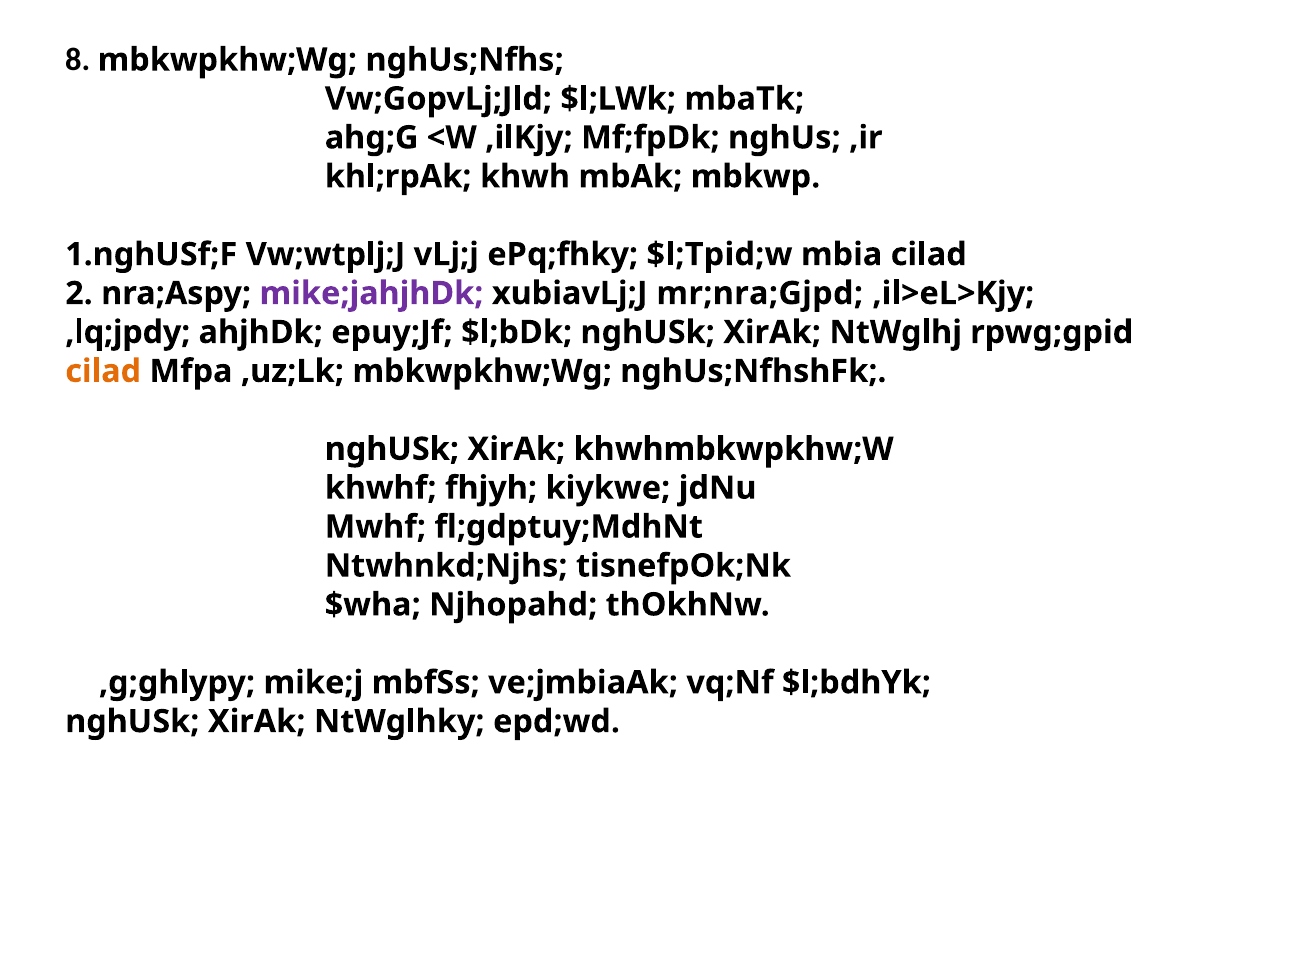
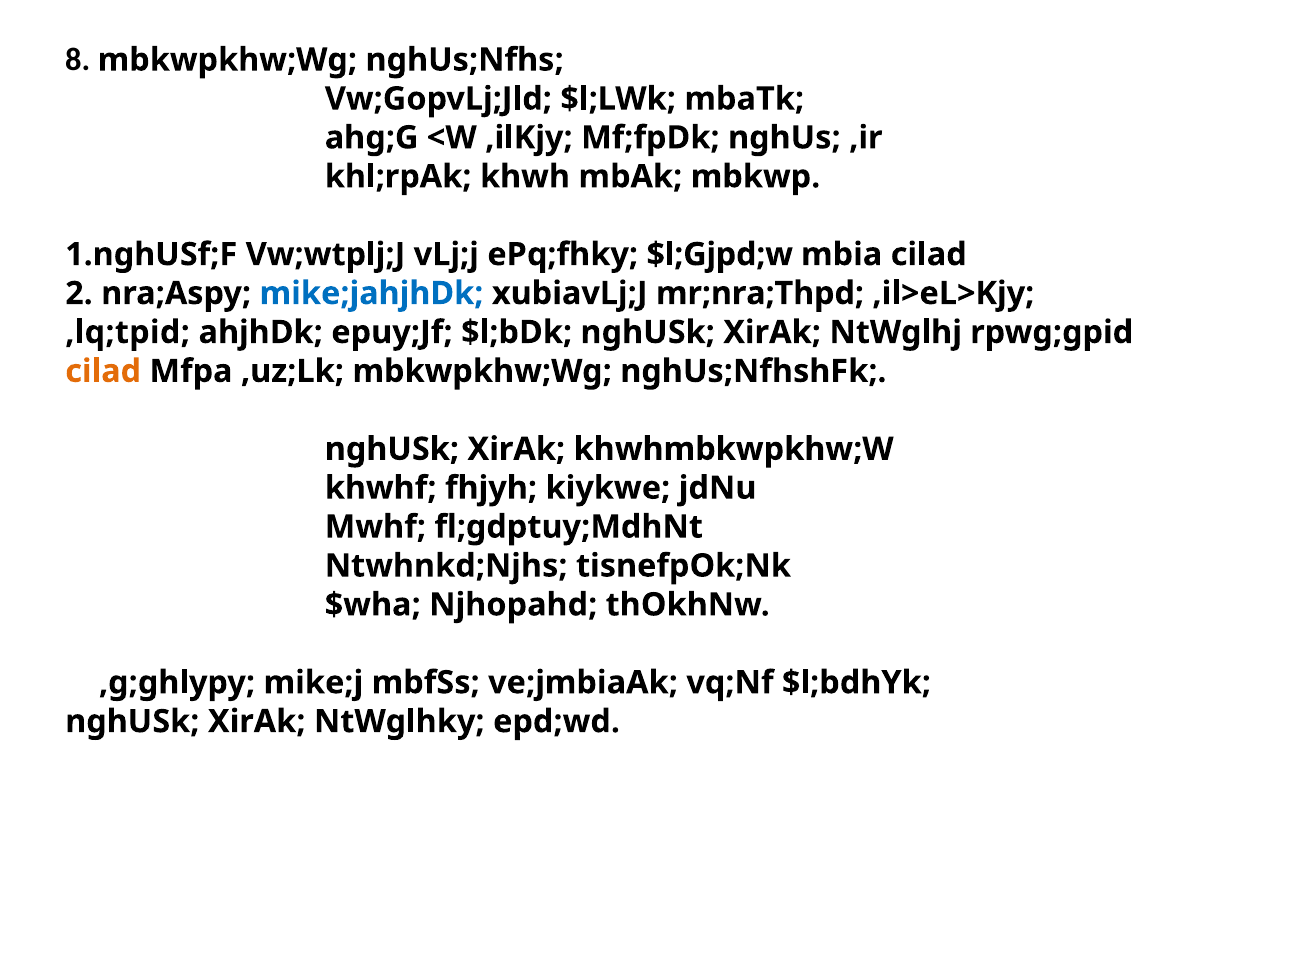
$l;Tpid;w: $l;Tpid;w -> $l;Gjpd;w (720, 255)
mike;jahjhDk colour: purple -> blue (372, 294)
mr;nra;Gjpd: mr;nra;Gjpd -> mr;nra;Thpd (760, 294)
,lq;jpdy: ,lq;jpdy -> ,lq;tpid (128, 332)
